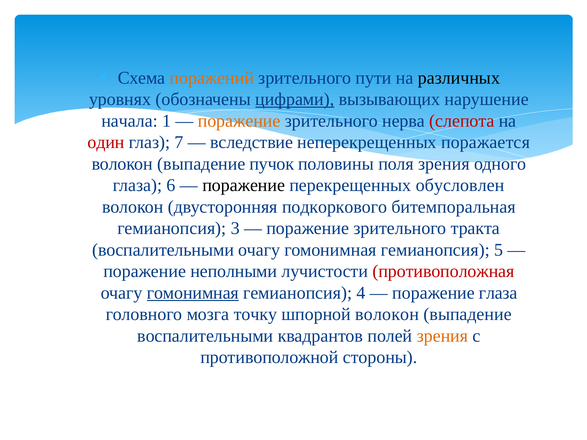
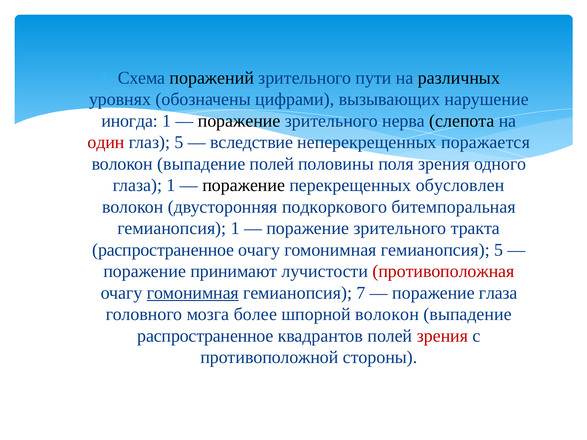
поражений colour: orange -> black (212, 78)
цифрами underline: present -> none (295, 99)
начала: начала -> иногда (130, 121)
поражение colour: orange -> black (239, 121)
слепота colour: red -> black (462, 121)
глаз 7: 7 -> 5 (179, 142)
выпадение пучок: пучок -> полей (272, 164)
глаза 6: 6 -> 1 (171, 185)
гемианопсия 3: 3 -> 1 (235, 229)
воспалительными: воспалительными -> распространенное (163, 250)
неполными: неполными -> принимают (234, 272)
4: 4 -> 7 (361, 293)
точку: точку -> более (255, 315)
воспалительными: воспалительными -> распространенное (205, 336)
зрения colour: orange -> red (442, 336)
